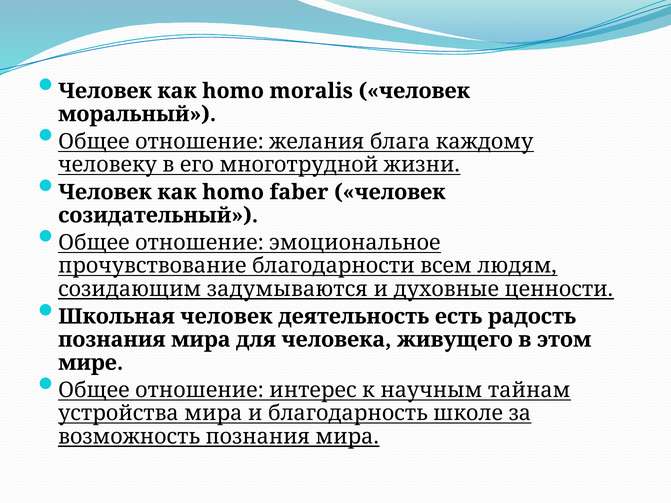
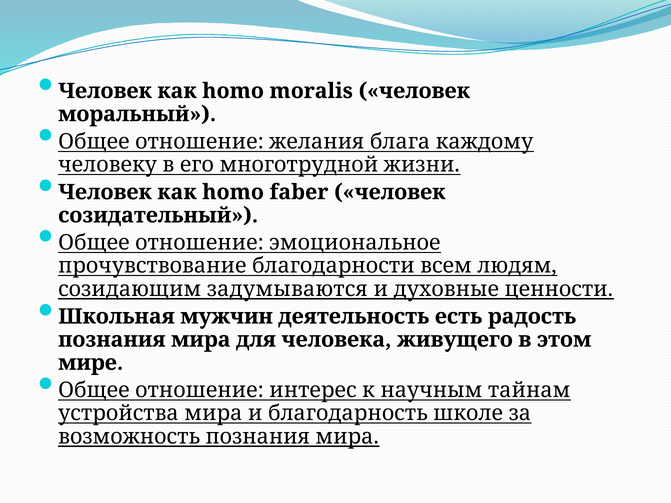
Школьная человек: человек -> мужчин (227, 317)
